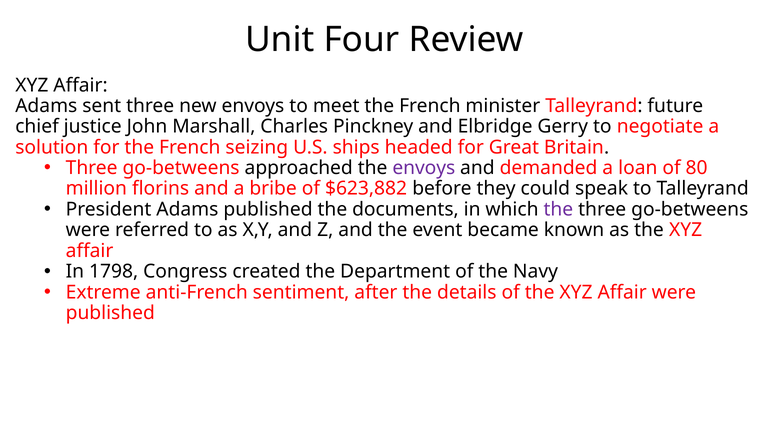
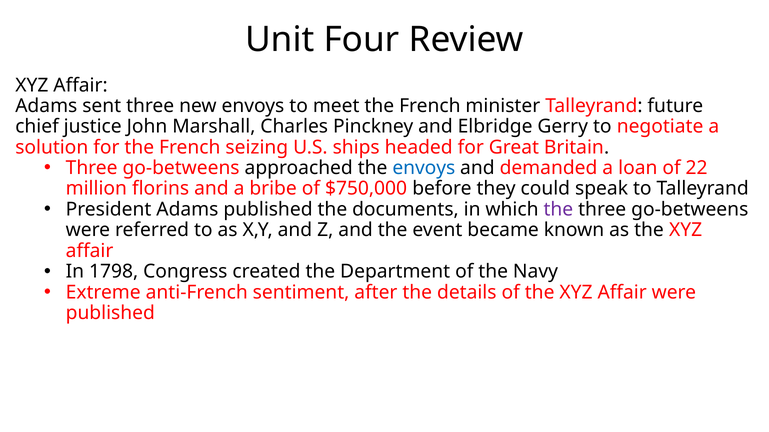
envoys colour: purple -> blue (424, 168)
80: 80 -> 22 (697, 168)
$623,882: $623,882 -> $750,000 (366, 189)
